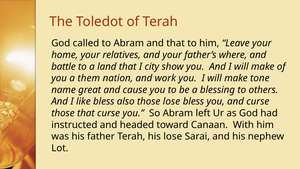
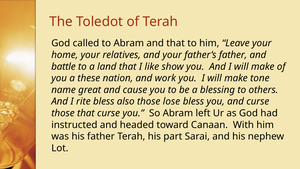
father’s where: where -> father (233, 55)
city: city -> like (152, 66)
them: them -> these (89, 78)
like: like -> rite (83, 101)
his lose: lose -> part (173, 136)
